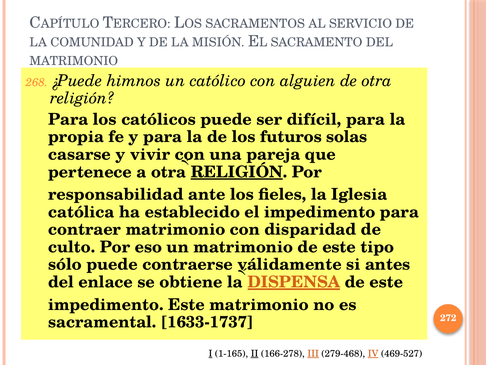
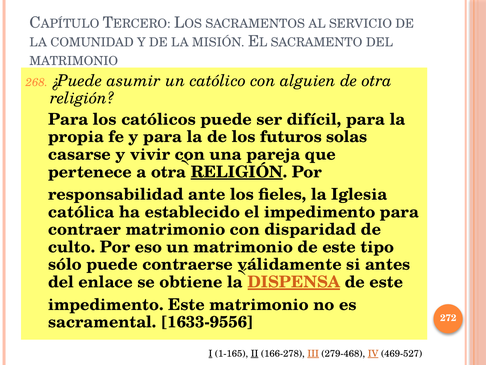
himnos: himnos -> asumir (134, 81)
1633-1737: 1633-1737 -> 1633-9556 (207, 322)
